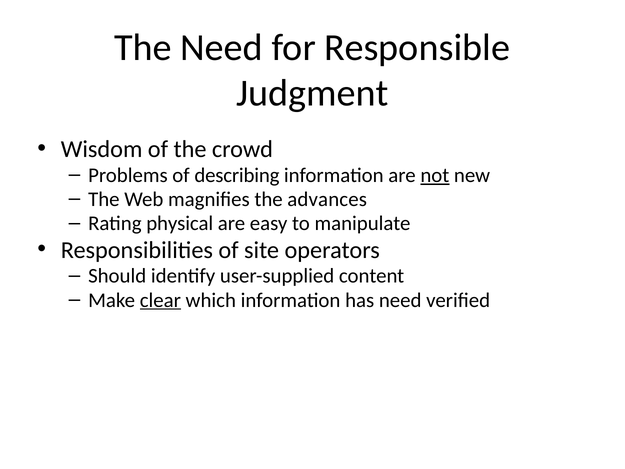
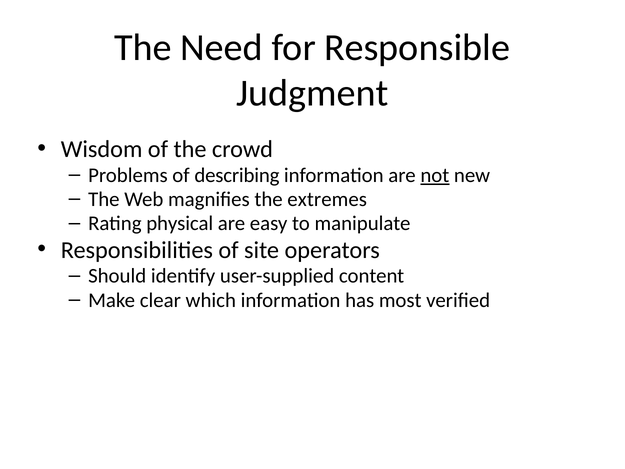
advances: advances -> extremes (327, 199)
clear underline: present -> none (160, 300)
has need: need -> most (400, 300)
